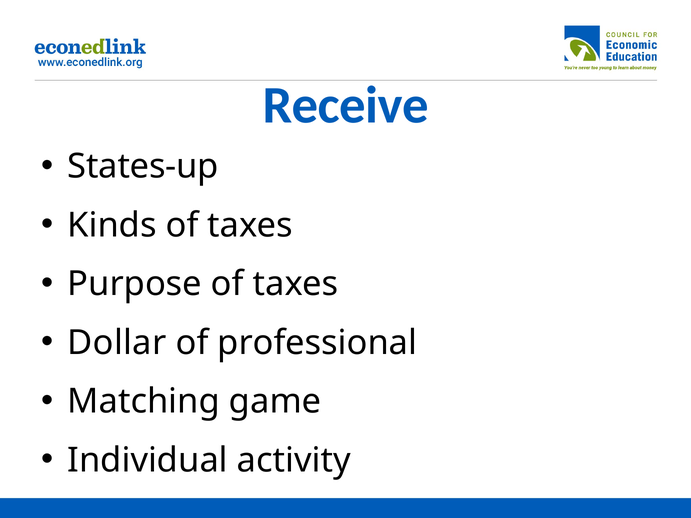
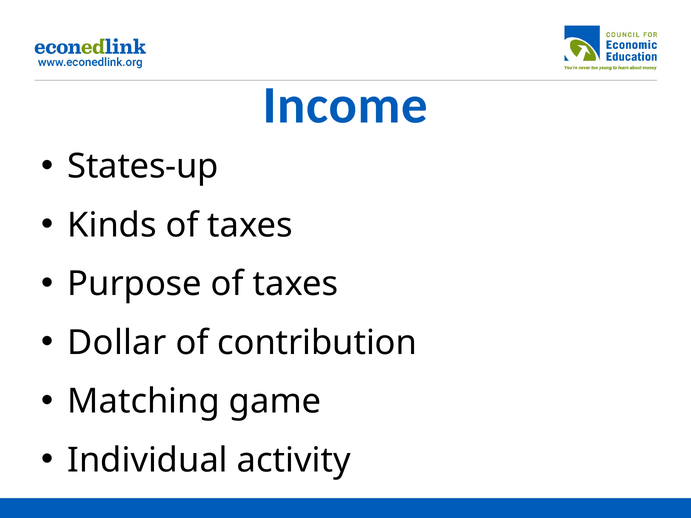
Receive: Receive -> Income (345, 106)
professional: professional -> contribution (317, 343)
